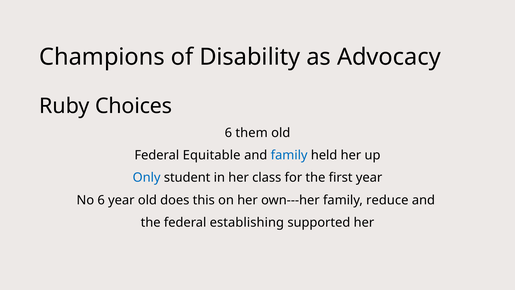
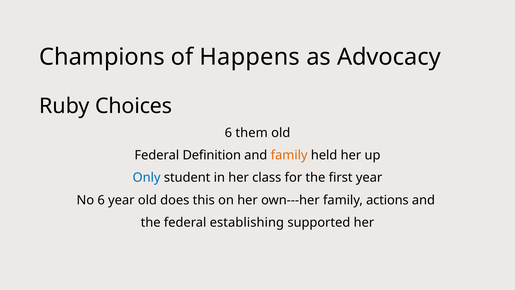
Disability: Disability -> Happens (250, 57)
Equitable: Equitable -> Definition (212, 155)
family colour: blue -> orange (289, 155)
reduce: reduce -> actions (387, 200)
